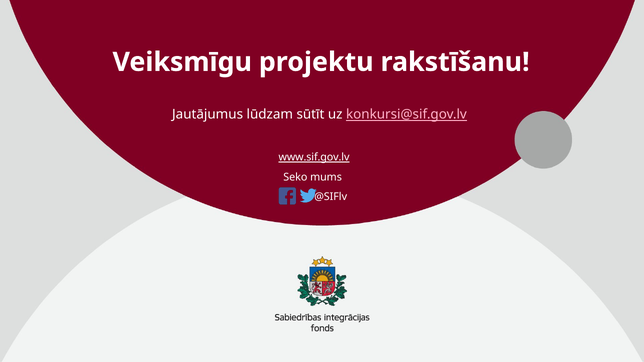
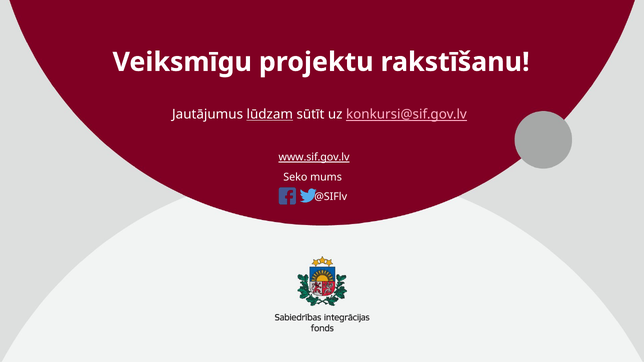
lūdzam underline: none -> present (270, 115)
